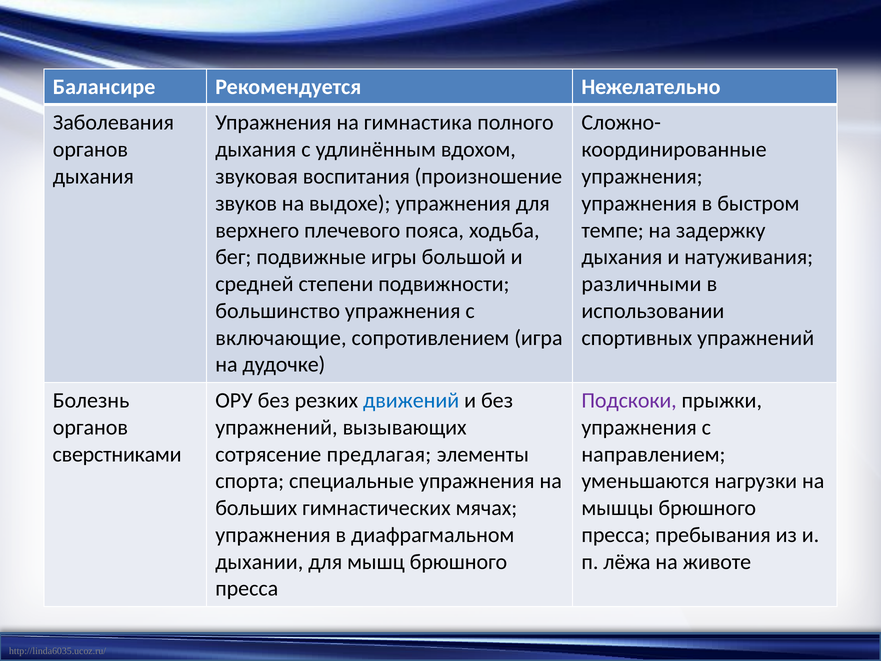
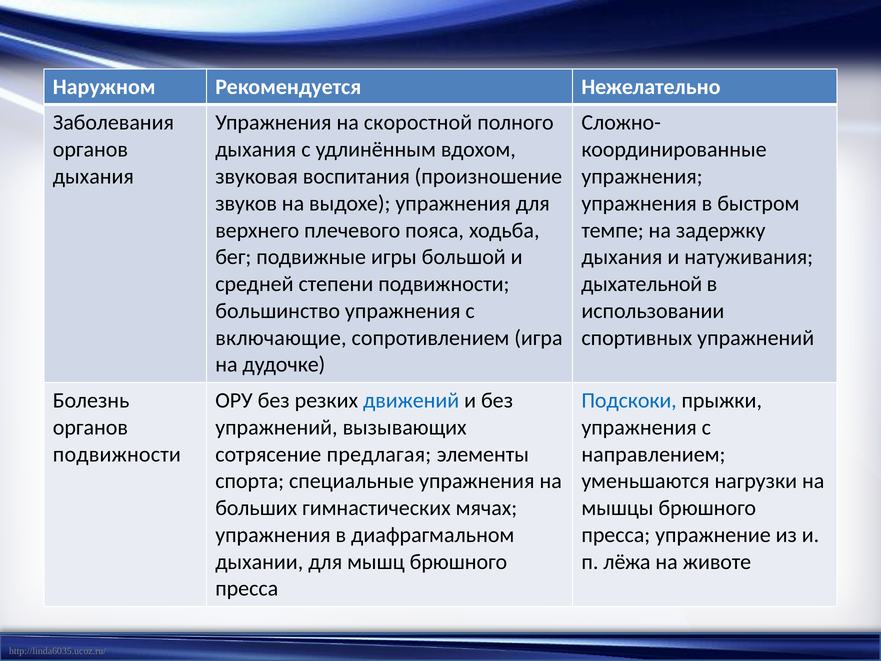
Балансире: Балансире -> Наружном (104, 87)
гимнастика: гимнастика -> скоростной (418, 123)
различными: различными -> дыхательной (642, 284)
Подскоки colour: purple -> blue (629, 400)
сверстниками: сверстниками -> подвижности (117, 454)
пребывания: пребывания -> упражнение (713, 535)
